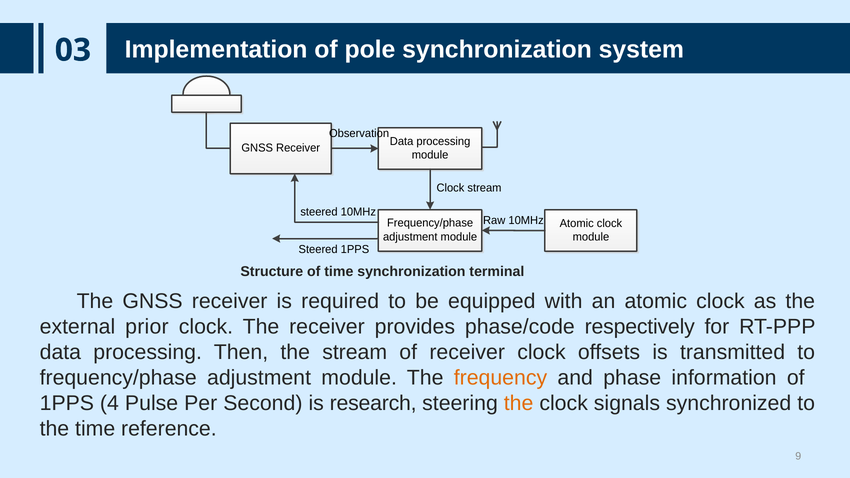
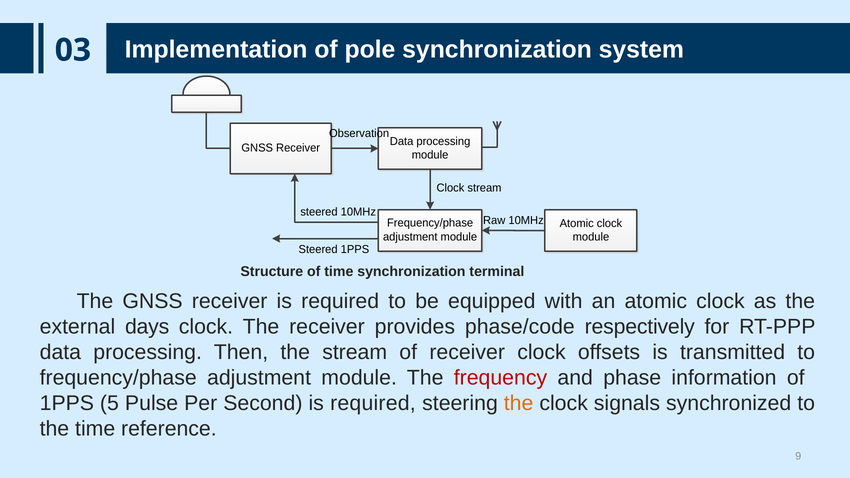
prior: prior -> days (147, 327)
frequency colour: orange -> red (500, 378)
4: 4 -> 5 (109, 403)
Second is research: research -> required (373, 403)
